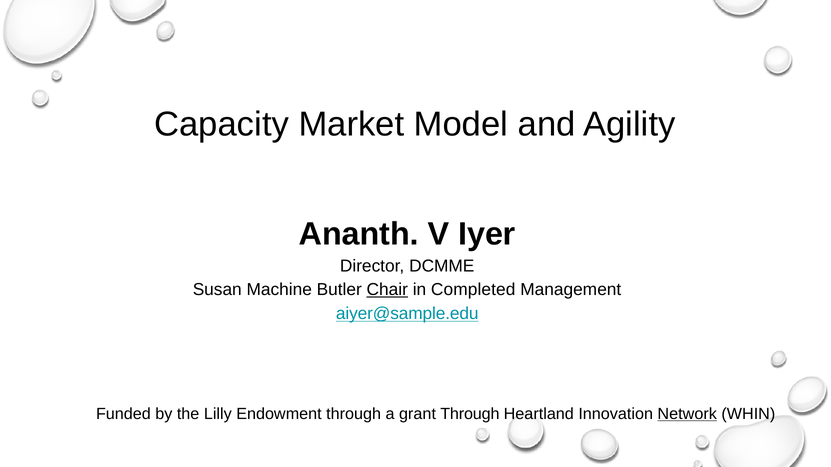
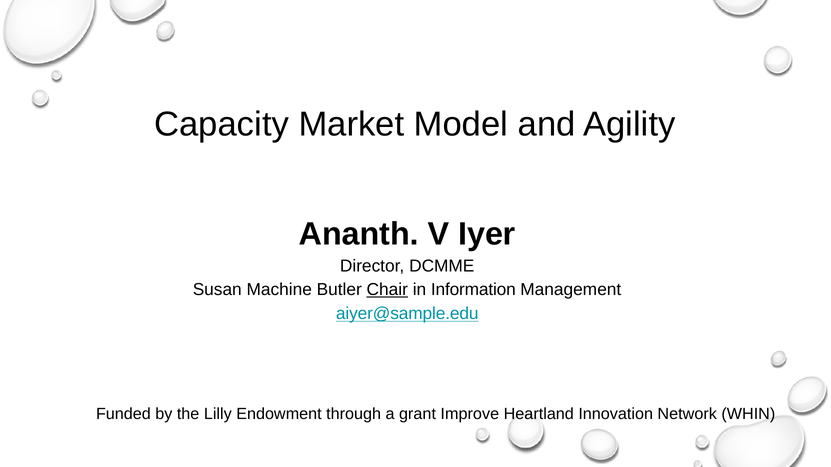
Completed: Completed -> Information (473, 290)
grant Through: Through -> Improve (470, 414)
Network underline: present -> none (687, 414)
